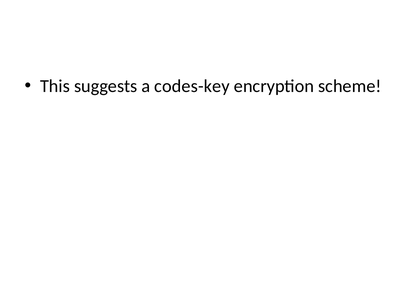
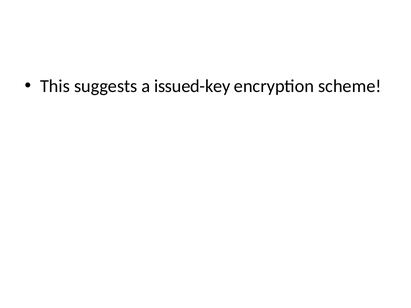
codes-key: codes-key -> issued-key (192, 86)
